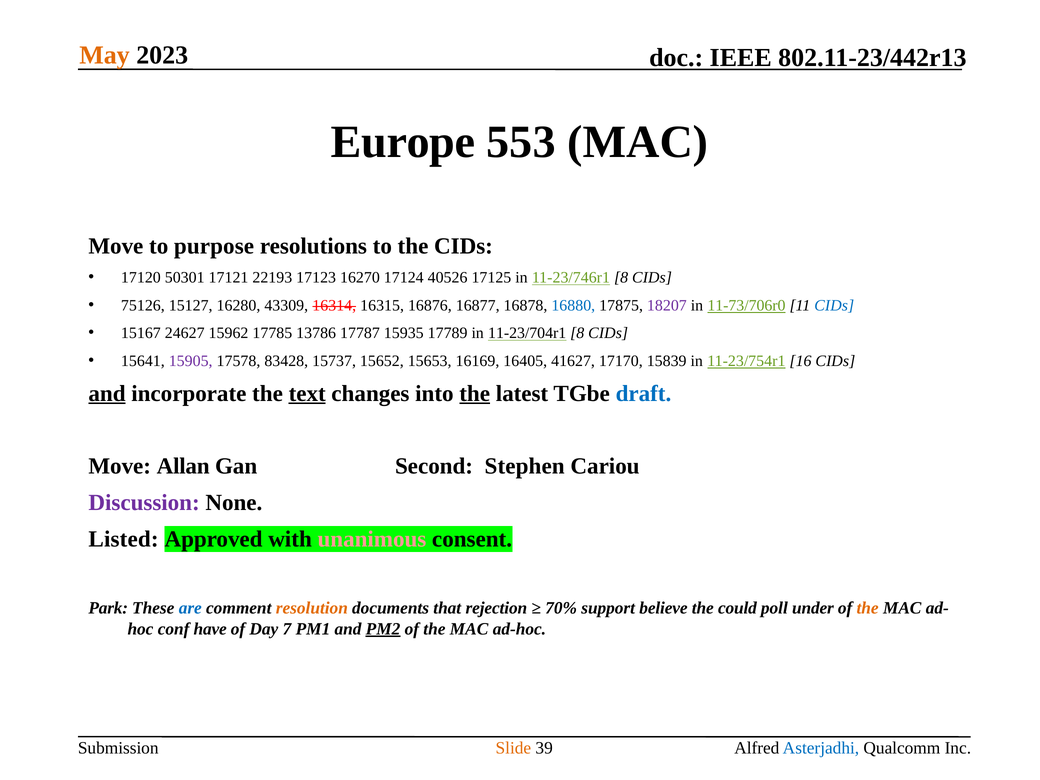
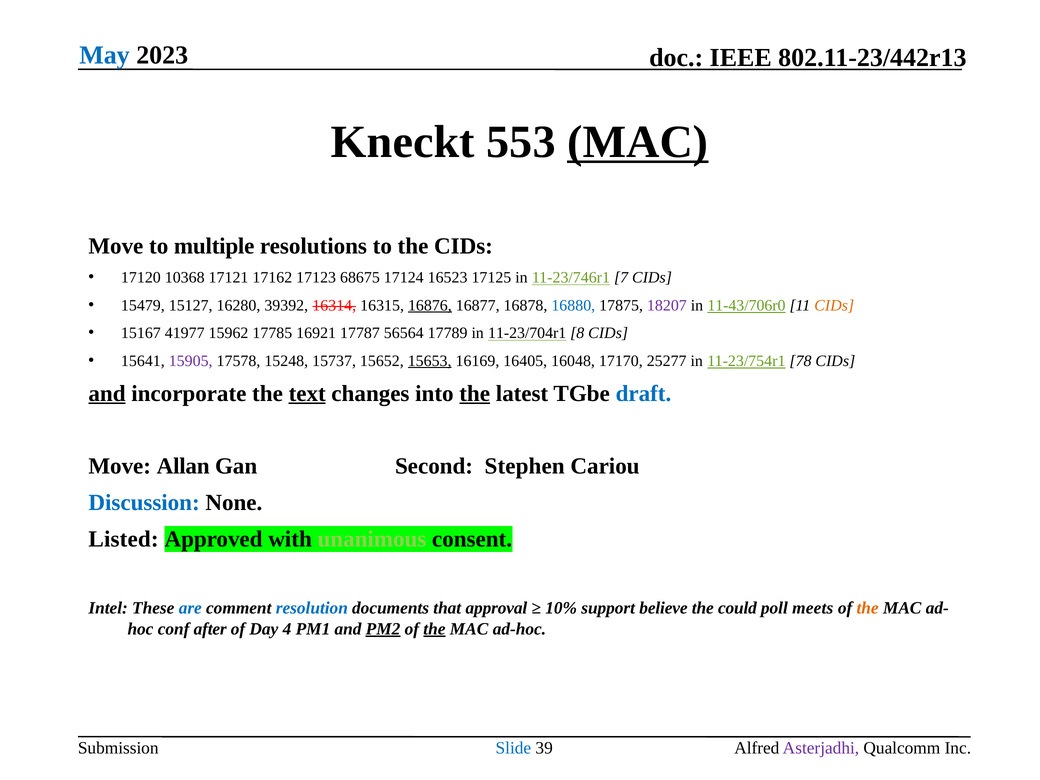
May colour: orange -> blue (104, 55)
Europe: Europe -> Kneckt (403, 142)
MAC underline: none -> present (638, 142)
purpose: purpose -> multiple (214, 246)
50301: 50301 -> 10368 (185, 278)
22193: 22193 -> 17162 (272, 278)
16270: 16270 -> 68675 (360, 278)
40526: 40526 -> 16523 (448, 278)
11-23/746r1 8: 8 -> 7 (621, 278)
75126: 75126 -> 15479 (143, 305)
43309: 43309 -> 39392 (286, 305)
16876 underline: none -> present (430, 305)
11-73/706r0: 11-73/706r0 -> 11-43/706r0 (746, 305)
CIDs colour: blue -> orange (834, 305)
24627: 24627 -> 41977 (185, 333)
13786: 13786 -> 16921 (316, 333)
15935: 15935 -> 56564 (404, 333)
83428: 83428 -> 15248 (286, 361)
15653 underline: none -> present (430, 361)
41627: 41627 -> 16048 (573, 361)
15839: 15839 -> 25277 (667, 361)
16: 16 -> 78 (800, 361)
Discussion colour: purple -> blue (144, 503)
unanimous colour: pink -> light green (372, 539)
Park: Park -> Intel (108, 608)
resolution colour: orange -> blue (312, 608)
rejection: rejection -> approval (496, 608)
70%: 70% -> 10% (561, 608)
under: under -> meets (813, 608)
have: have -> after (210, 629)
7: 7 -> 4 (287, 629)
the underline: none -> present (434, 629)
Slide colour: orange -> blue (513, 748)
Asterjadhi colour: blue -> purple (821, 748)
